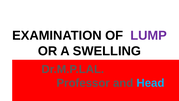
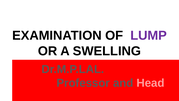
Head colour: light blue -> pink (150, 83)
